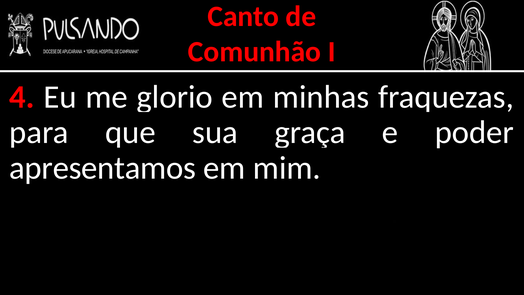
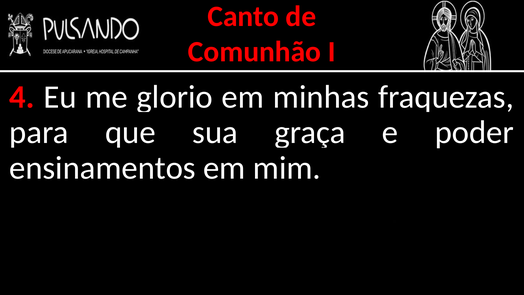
apresentamos: apresentamos -> ensinamentos (102, 168)
